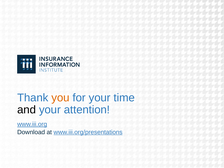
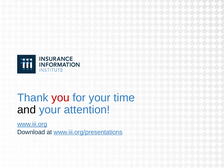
you colour: orange -> red (60, 98)
